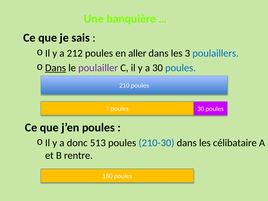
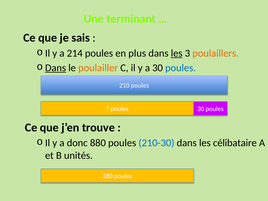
banquière: banquière -> terminant (131, 19)
212: 212 -> 214 (75, 53)
aller: aller -> plus (137, 53)
les underline: none -> present (177, 53)
poulaillers colour: blue -> orange (216, 53)
poulailler colour: purple -> orange (98, 68)
j’en poules: poules -> trouve (98, 127)
513: 513 -> 880 (98, 143)
rentre: rentre -> unités (78, 155)
